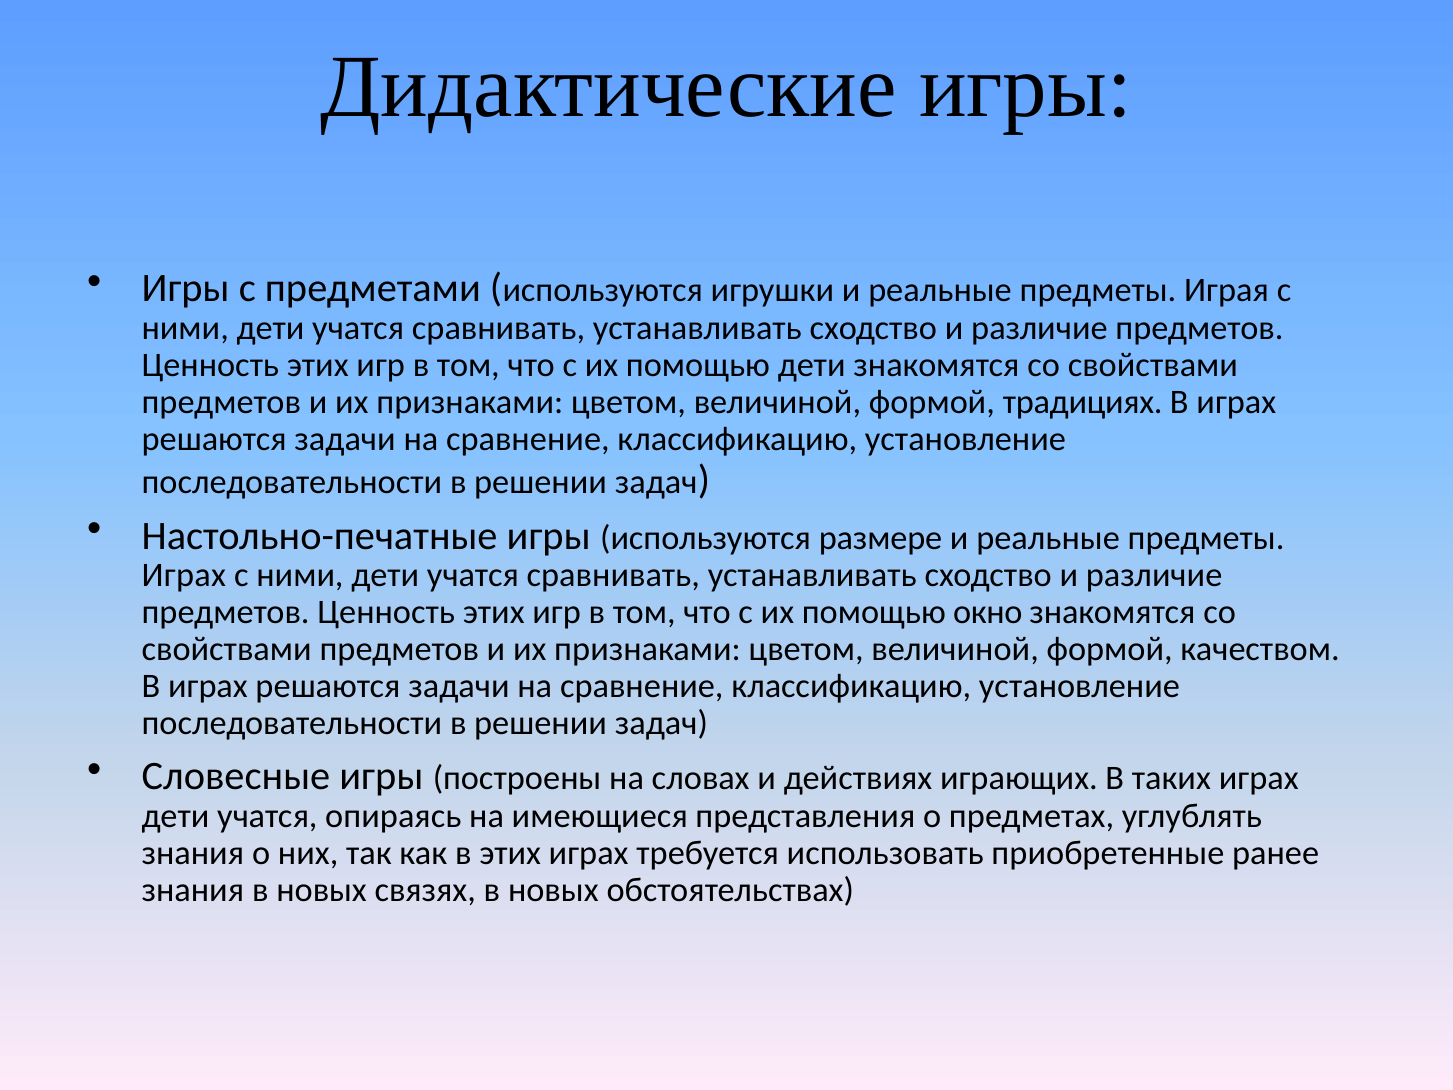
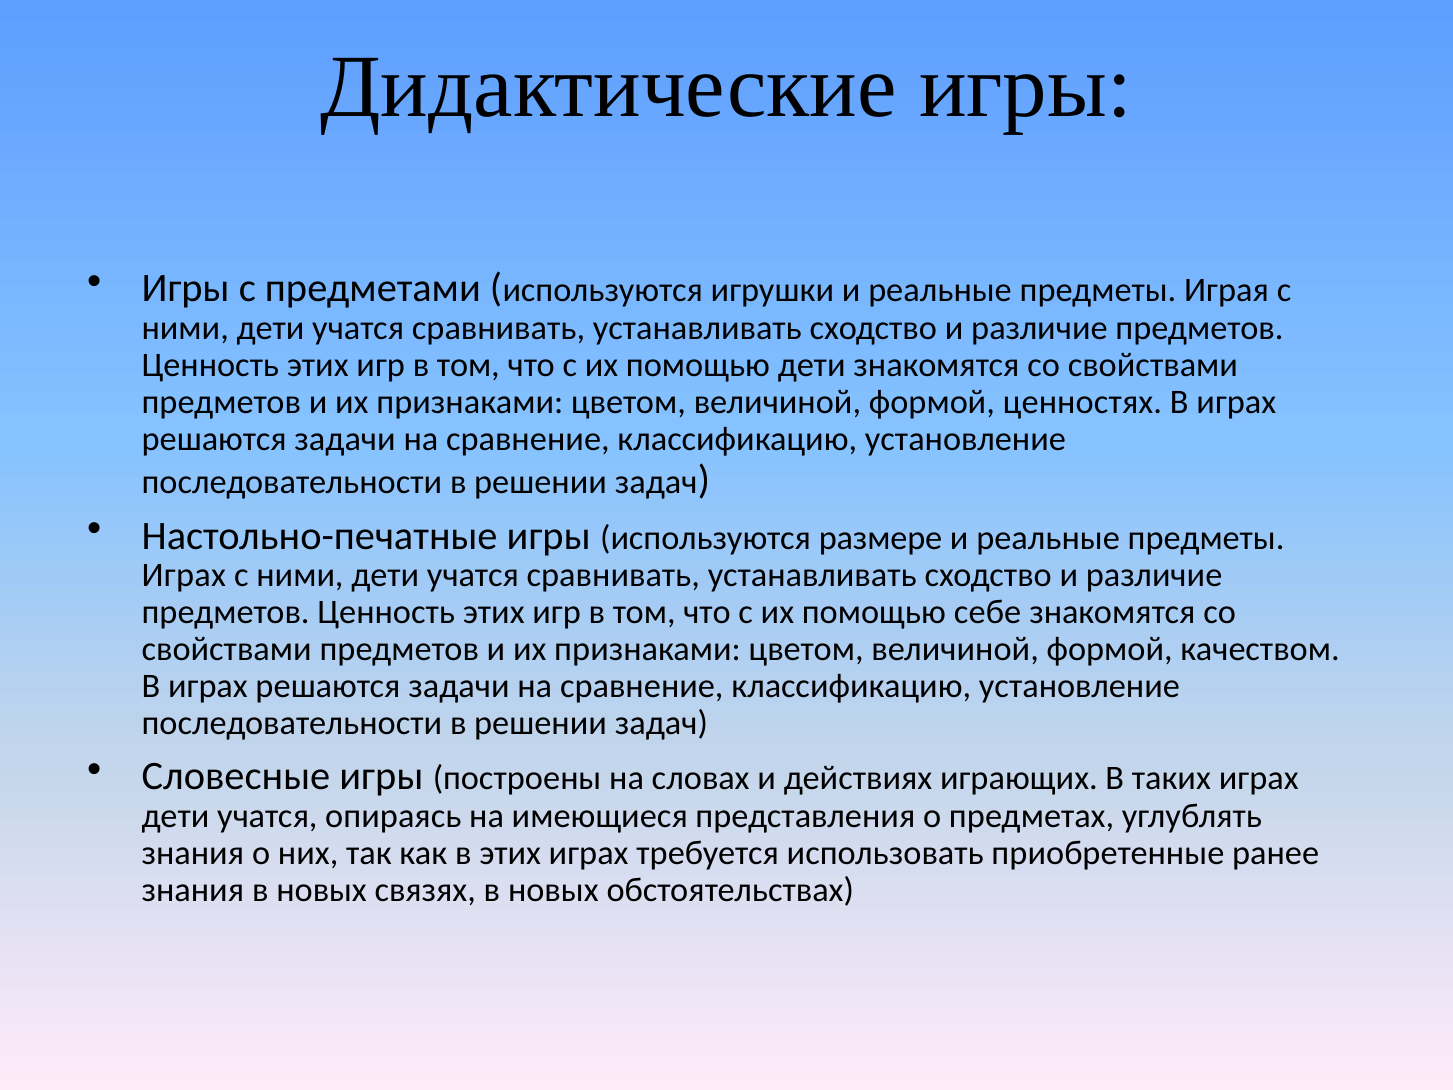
традициях: традициях -> ценностях (1082, 402)
окно: окно -> себе (988, 612)
